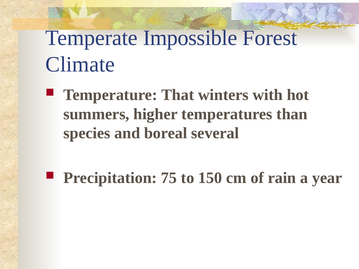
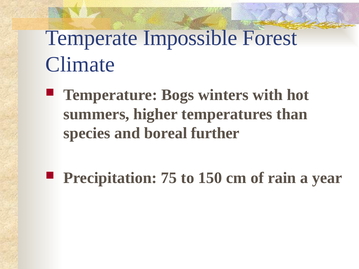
That: That -> Bogs (178, 95)
several: several -> further (215, 133)
